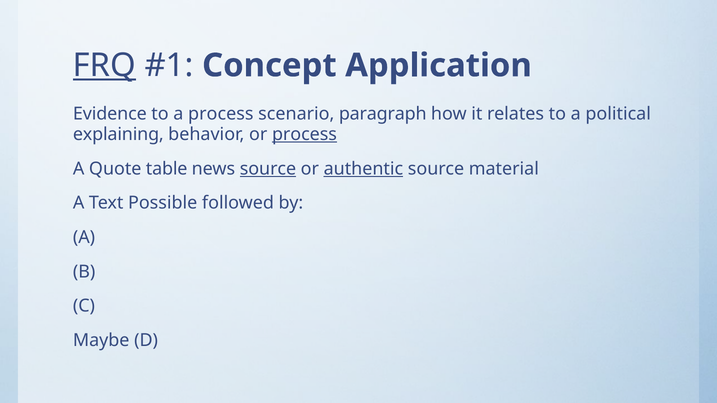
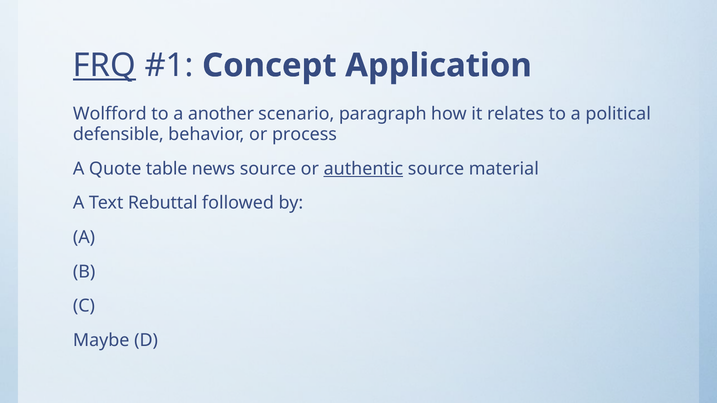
Evidence: Evidence -> Wolfford (110, 114)
a process: process -> another (221, 114)
explaining: explaining -> defensible (118, 135)
process underline: present -> none (304, 135)
source underline: present -> none (268, 169)
Possible: Possible -> Rebuttal (163, 203)
